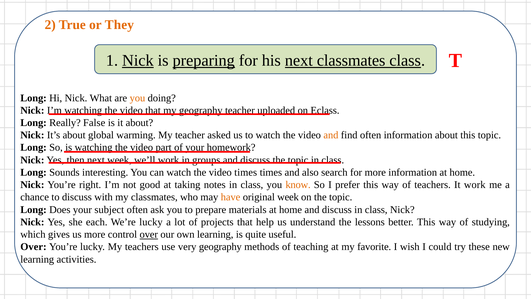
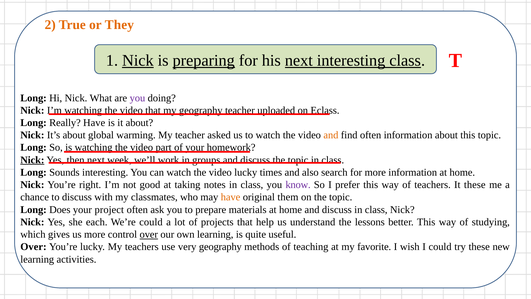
next classmates: classmates -> interesting (351, 60)
you colour: orange -> purple (137, 98)
Really False: False -> Have (94, 123)
Nick underline: none -> present (32, 160)
video times: times -> lucky (246, 172)
know colour: orange -> purple (298, 185)
It work: work -> these (475, 185)
original week: week -> them (288, 197)
subject: subject -> project (109, 209)
We’re lucky: lucky -> could (151, 222)
